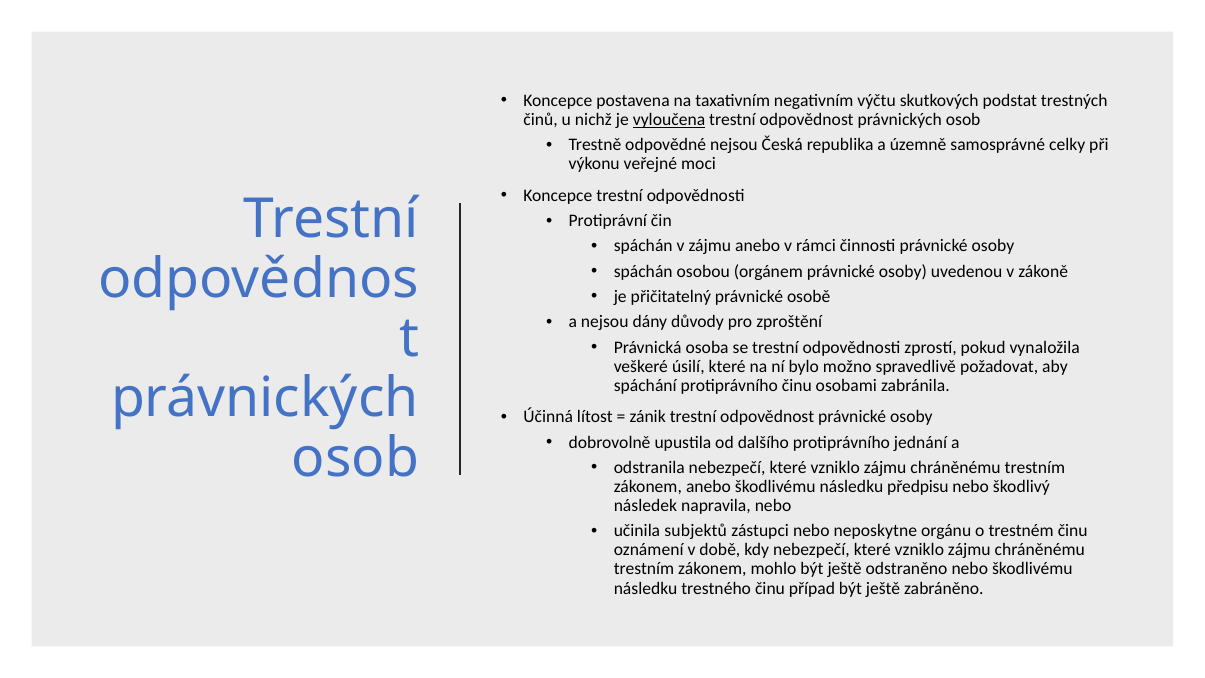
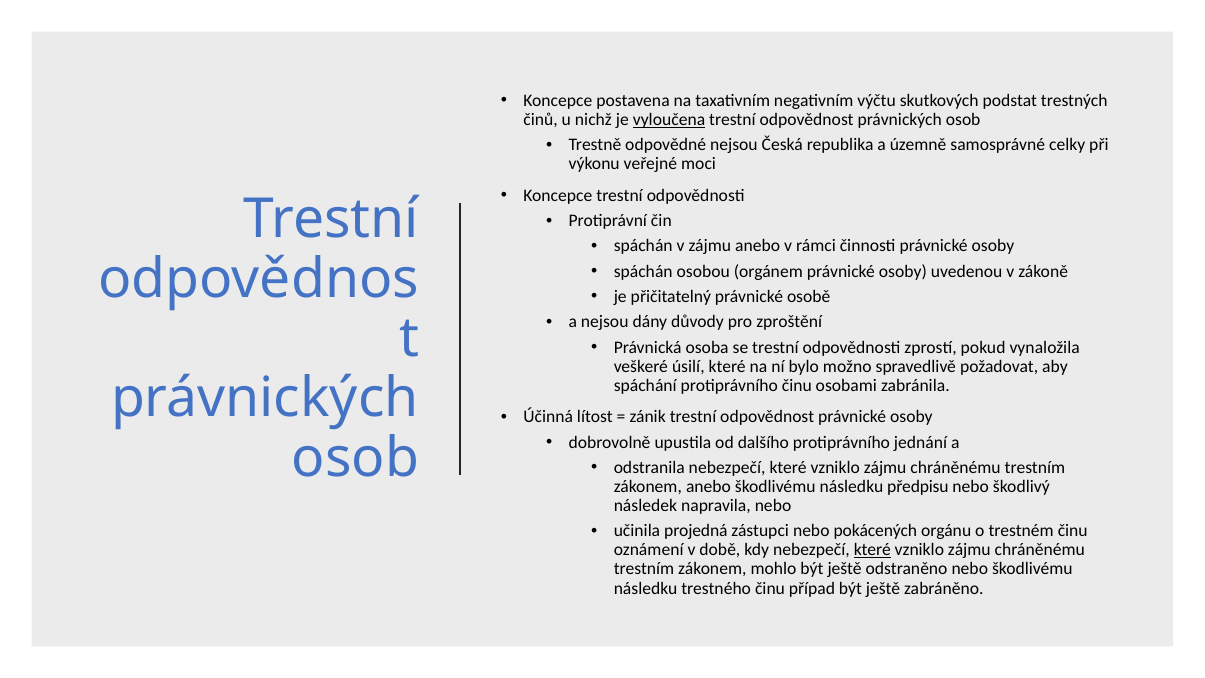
subjektů: subjektů -> projedná (696, 531)
neposkytne: neposkytne -> pokácených (875, 531)
které underline: none -> present (872, 550)
